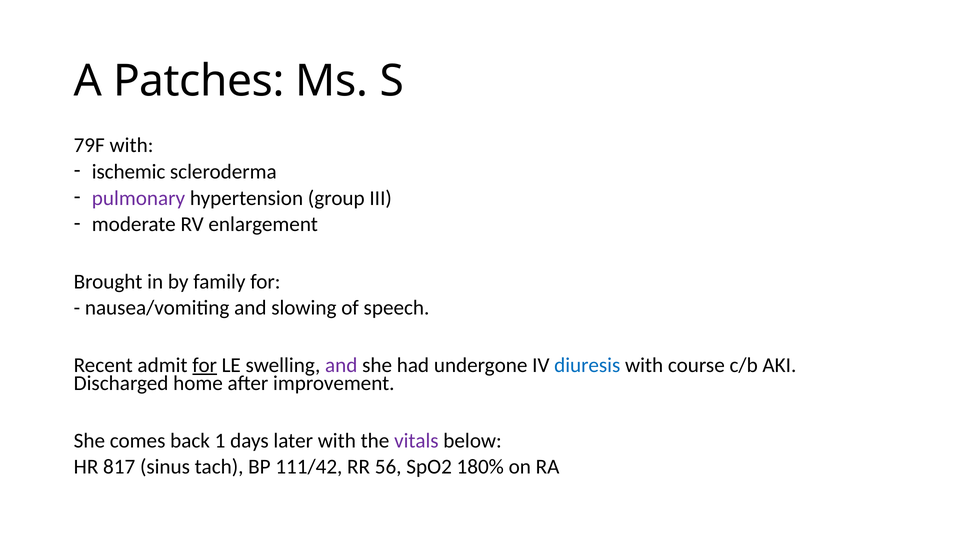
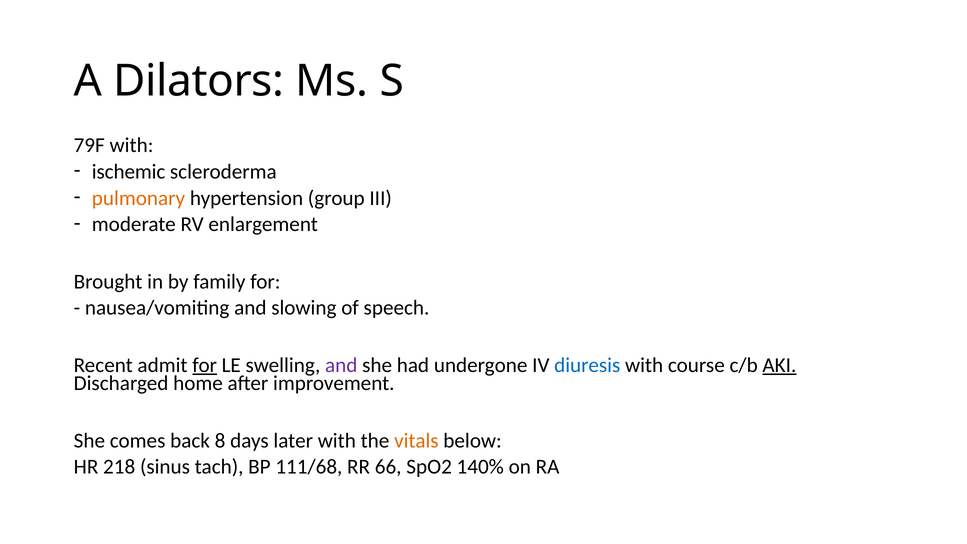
Patches: Patches -> Dilators (199, 81)
pulmonary colour: purple -> orange (138, 198)
AKI underline: none -> present (779, 365)
1: 1 -> 8 (220, 441)
vitals colour: purple -> orange (416, 441)
817: 817 -> 218 (119, 467)
111/42: 111/42 -> 111/68 (309, 467)
56: 56 -> 66 (388, 467)
180%: 180% -> 140% (480, 467)
